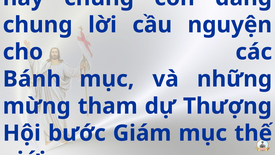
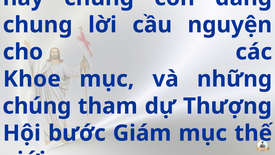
Bánh: Bánh -> Khoe (32, 79)
mừng: mừng -> chúng (37, 106)
